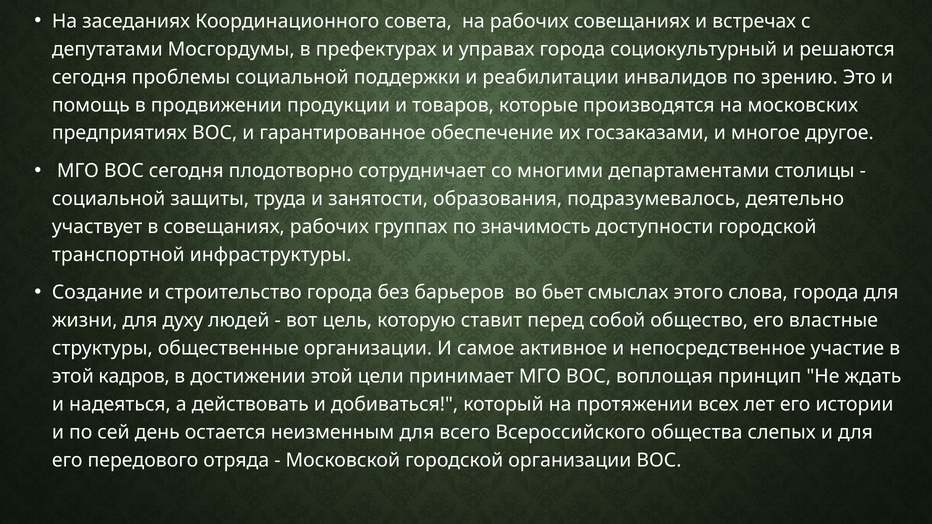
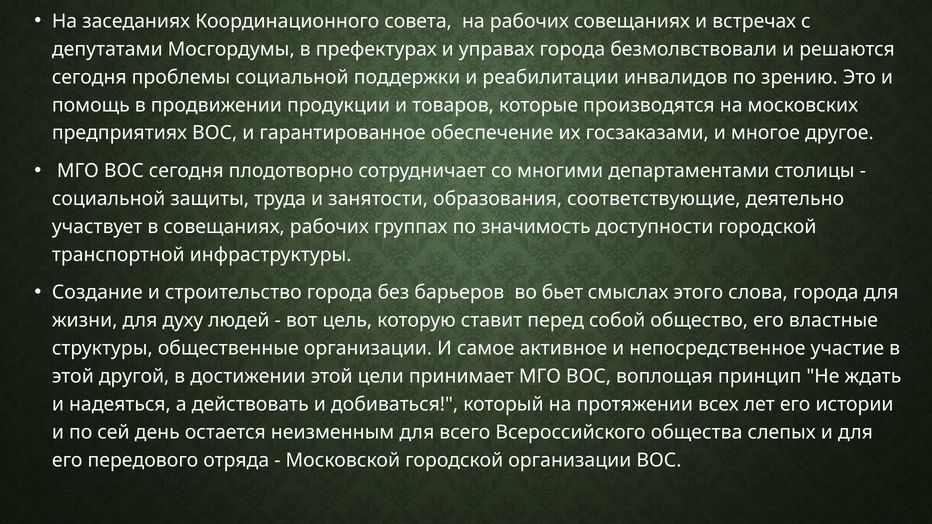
социокультурный: социокультурный -> безмолвствовали (694, 49)
подразумевалось: подразумевалось -> соответствующие (654, 199)
кадров: кадров -> другой (134, 376)
